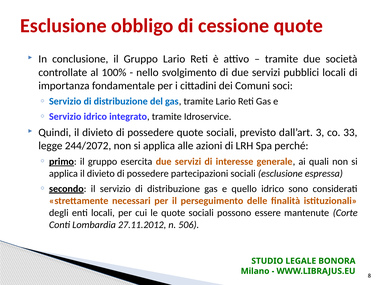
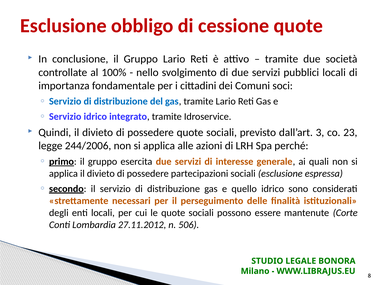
33: 33 -> 23 (350, 133)
244/2072: 244/2072 -> 244/2006 (88, 146)
